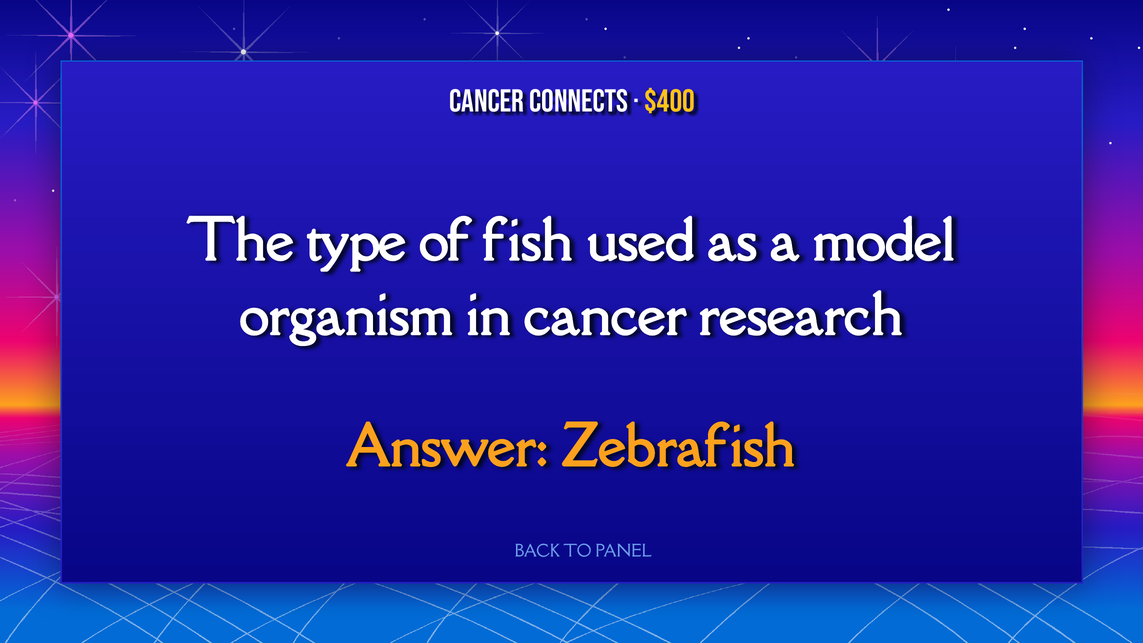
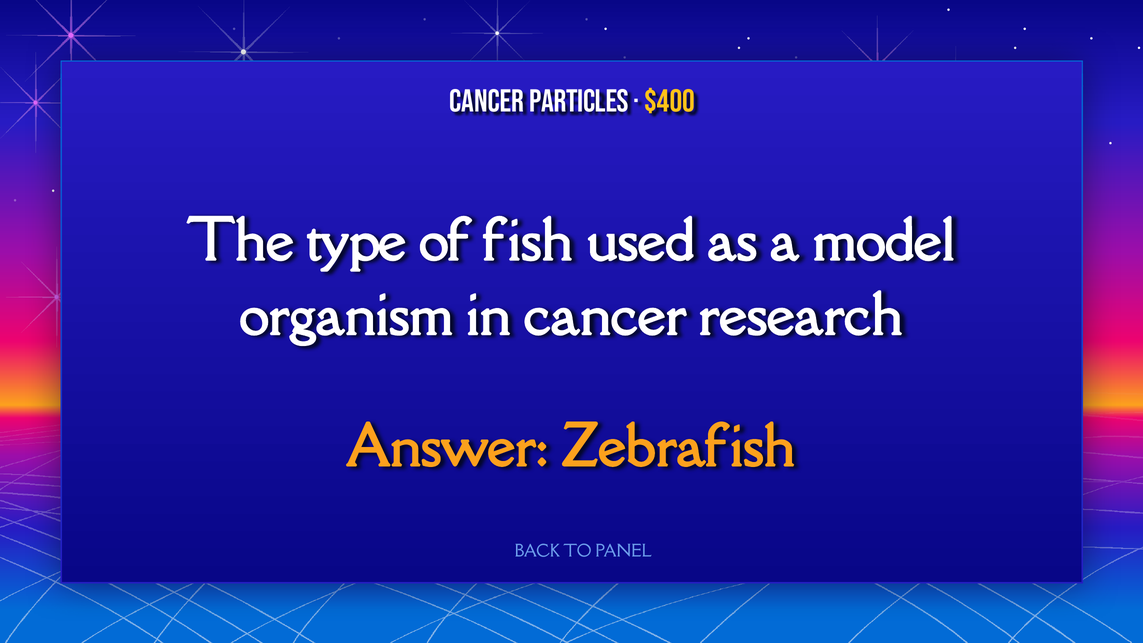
connects: connects -> particles (579, 101)
